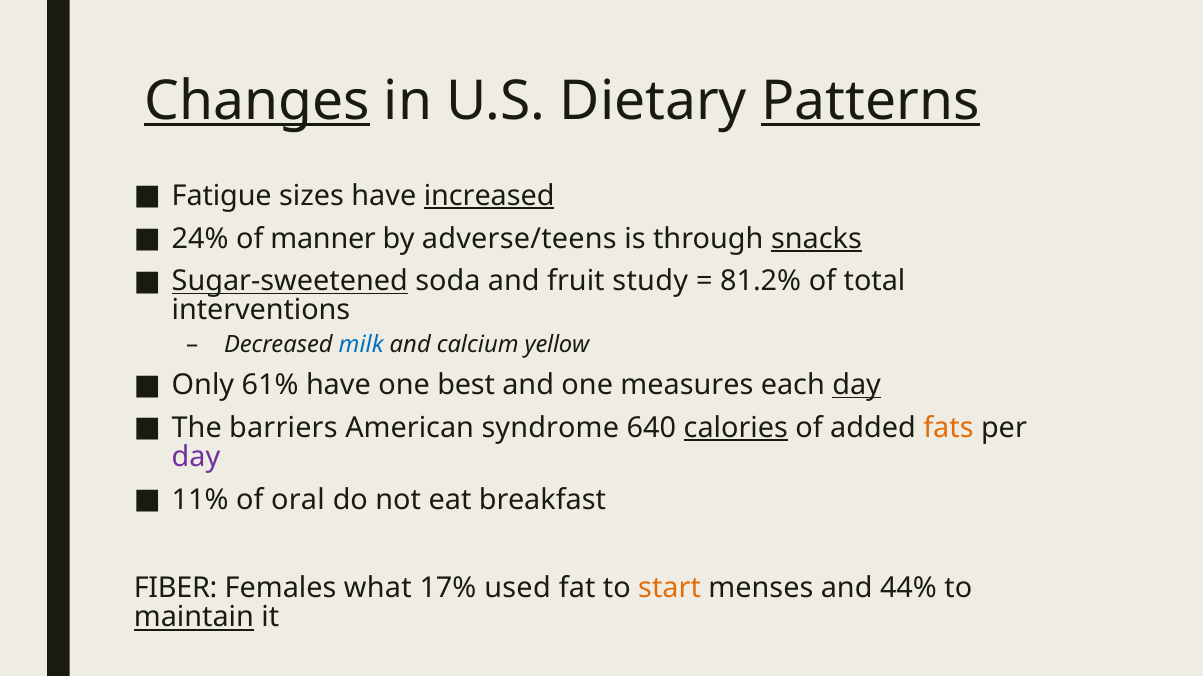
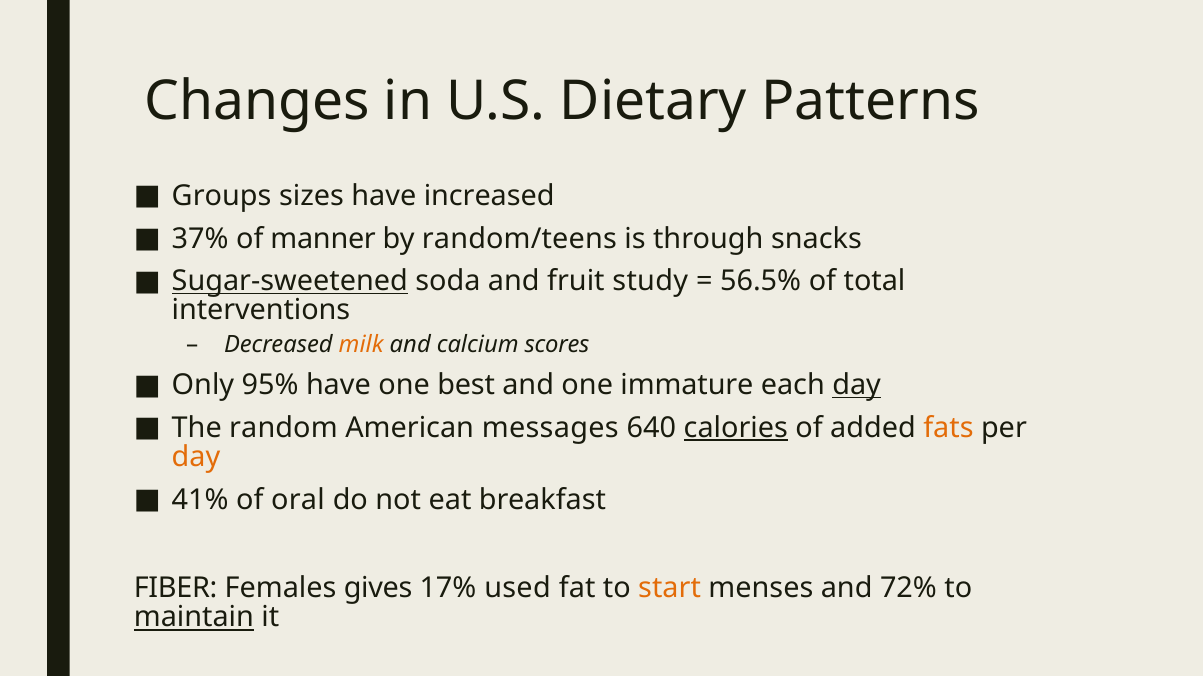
Changes underline: present -> none (257, 101)
Patterns underline: present -> none (871, 101)
Fatigue: Fatigue -> Groups (222, 196)
increased underline: present -> none (489, 196)
24%: 24% -> 37% (200, 239)
adverse/teens: adverse/teens -> random/teens (519, 239)
snacks underline: present -> none (816, 239)
81.2%: 81.2% -> 56.5% (761, 282)
milk colour: blue -> orange (361, 345)
yellow: yellow -> scores (557, 345)
61%: 61% -> 95% (270, 385)
measures: measures -> immature (687, 385)
barriers: barriers -> random (283, 428)
syndrome: syndrome -> messages (550, 428)
day colour: purple -> orange (196, 457)
11%: 11% -> 41% (200, 500)
what: what -> gives (378, 589)
44%: 44% -> 72% (908, 589)
